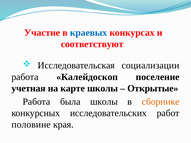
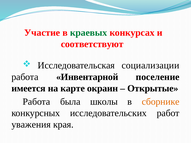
краевых colour: blue -> green (89, 33)
Калейдоскоп: Калейдоскоп -> Инвентарной (87, 77)
учетная: учетная -> имеется (29, 88)
карте школы: школы -> окраин (103, 88)
половине: половине -> уважения (31, 125)
